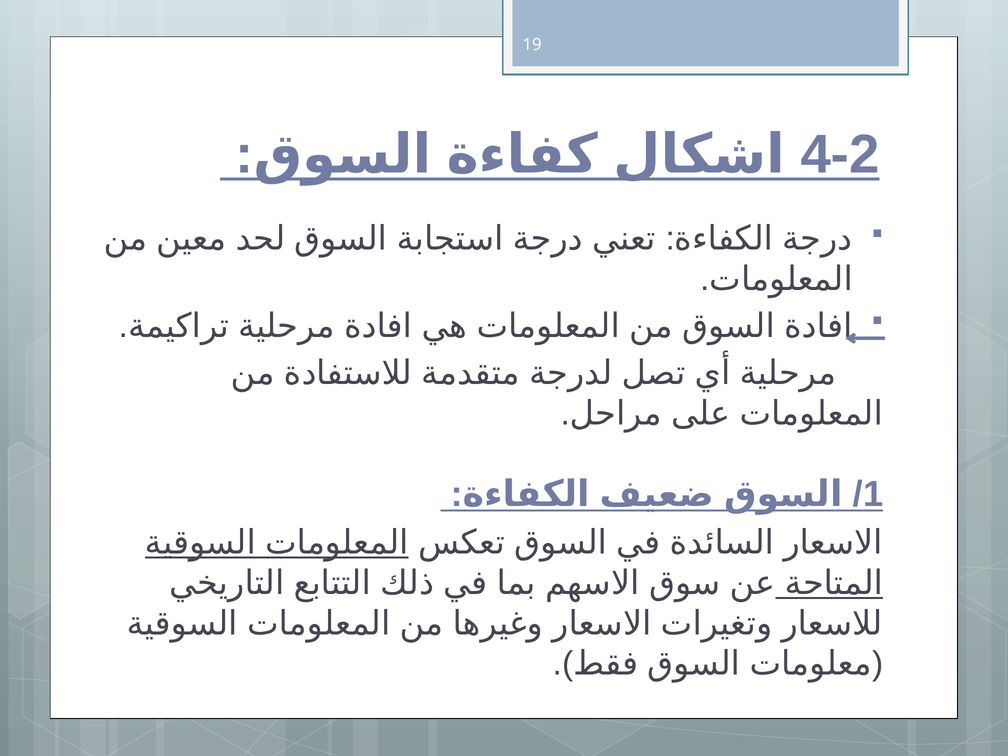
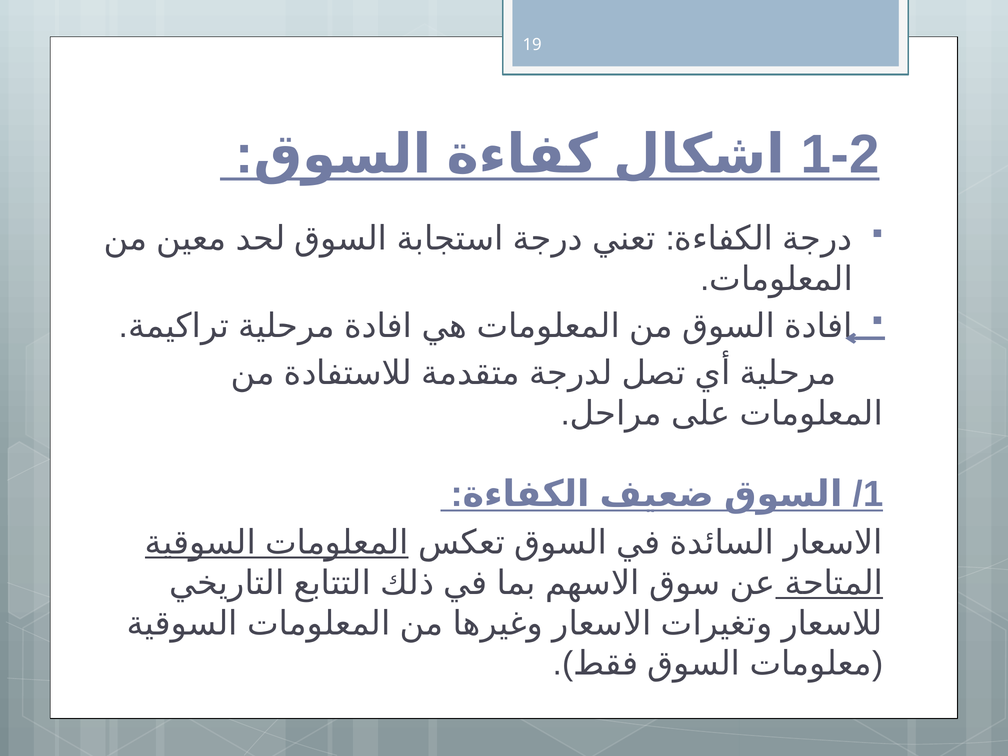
4-2: 4-2 -> 1-2 (840, 155)
